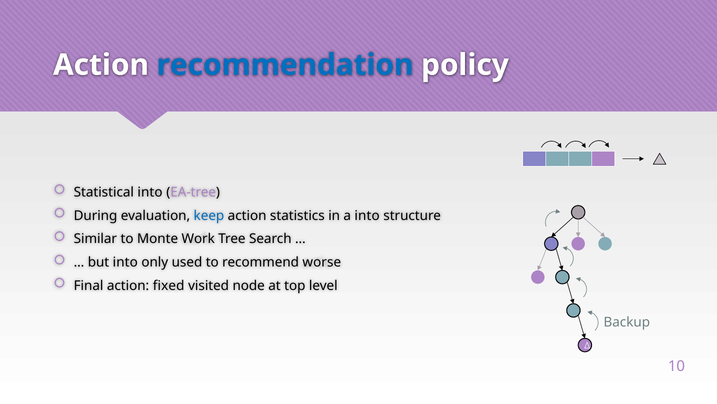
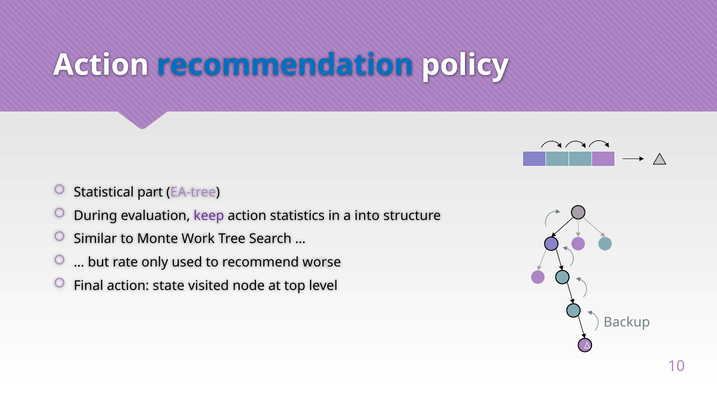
Statistical into: into -> part (150, 192)
keep colour: blue -> purple (209, 215)
but into: into -> rate (125, 262)
fixed: fixed -> state (169, 285)
